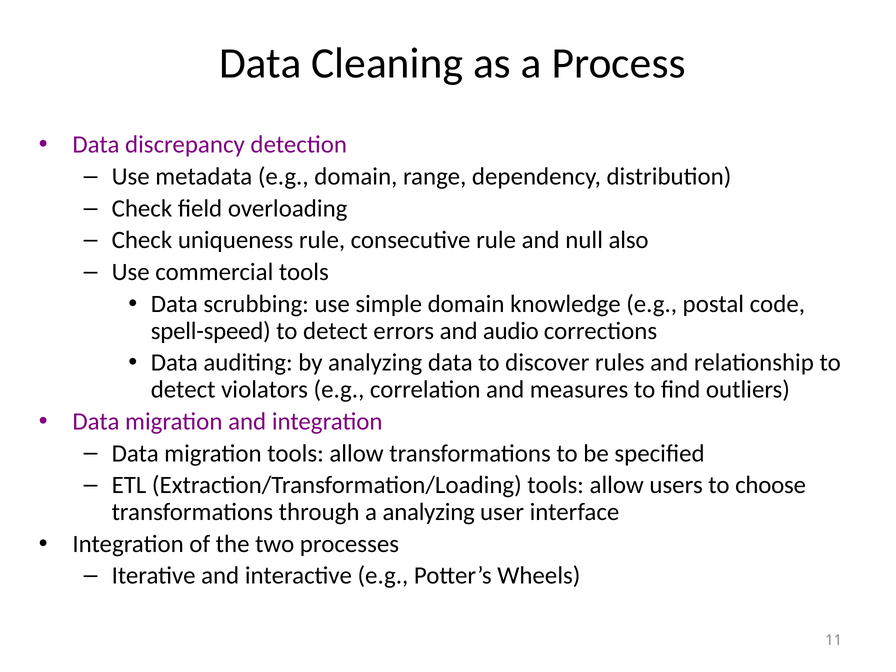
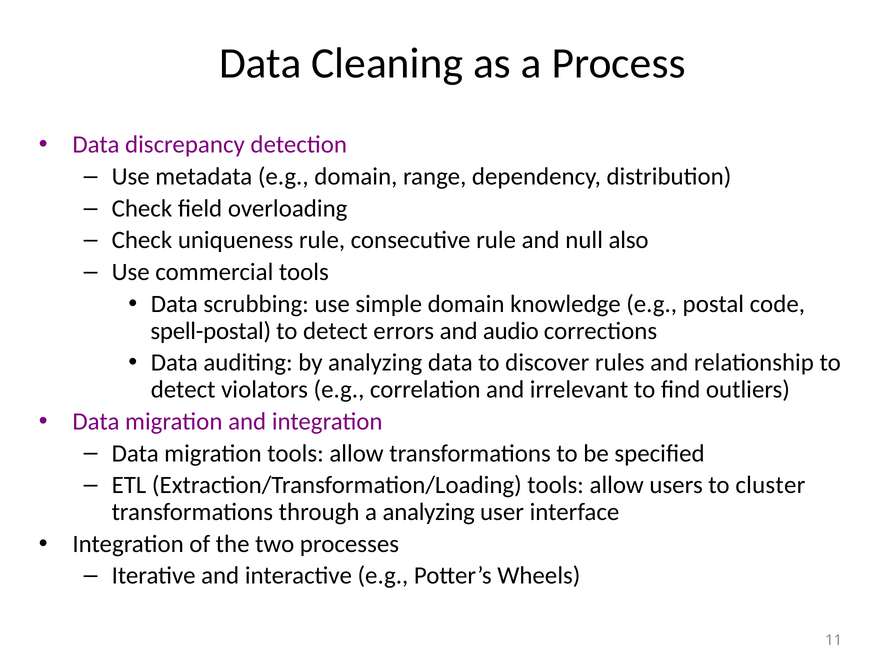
spell-speed: spell-speed -> spell-postal (211, 331)
measures: measures -> irrelevant (579, 390)
choose: choose -> cluster (770, 485)
